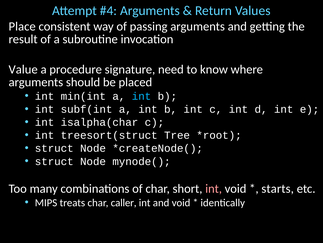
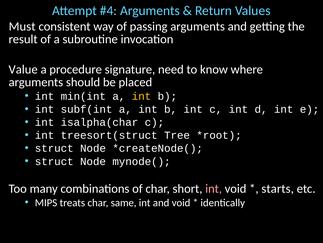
Place: Place -> Must (22, 26)
int colour: light blue -> yellow (141, 96)
caller: caller -> same (124, 202)
